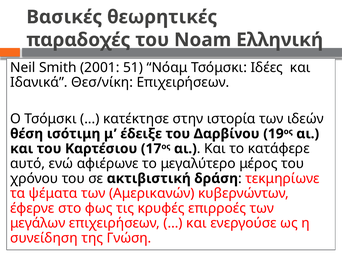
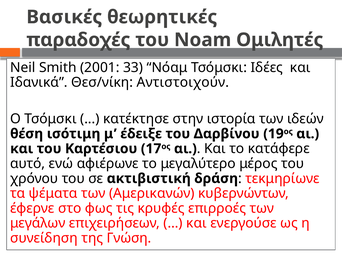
Ελληνική: Ελληνική -> Ομιλητές (280, 40)
51: 51 -> 33 (133, 67)
Θεσ/νίκη Επιχειρήσεων: Επιχειρήσεων -> Αντιστοιχούν (183, 82)
